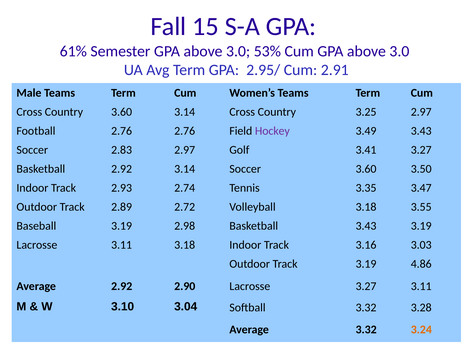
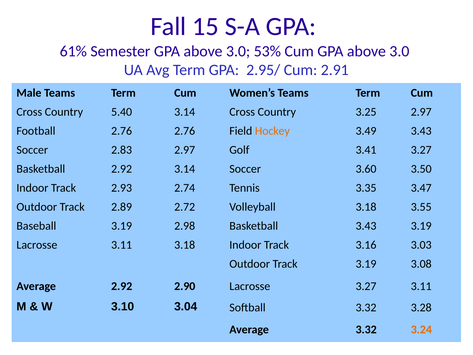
Country 3.60: 3.60 -> 5.40 (122, 112)
Hockey colour: purple -> orange (272, 131)
4.86: 4.86 -> 3.08 (421, 264)
